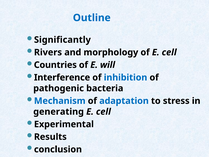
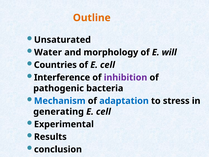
Outline colour: blue -> orange (92, 18)
Significantly: Significantly -> Unsaturated (62, 40)
Rivers: Rivers -> Water (48, 52)
of E cell: cell -> will (169, 52)
of E will: will -> cell (108, 65)
inhibition colour: blue -> purple (126, 77)
